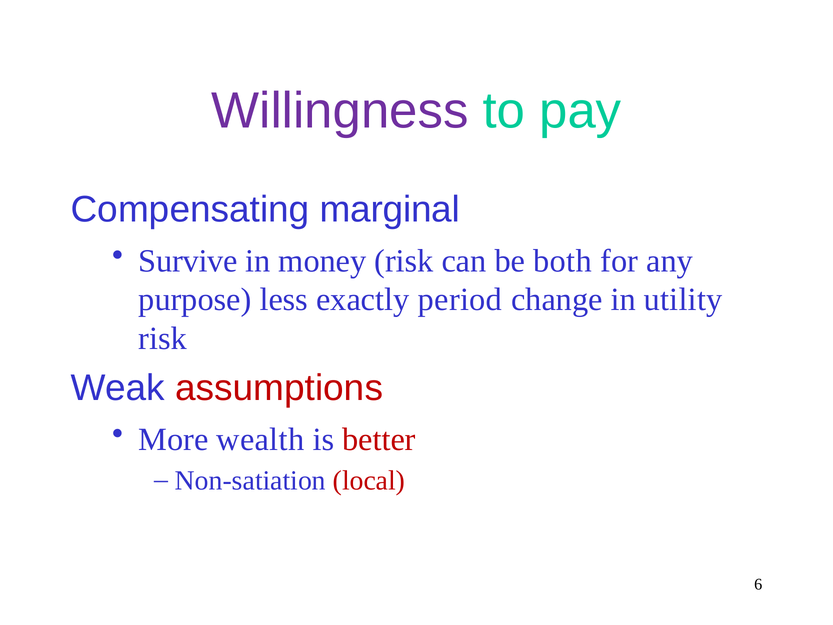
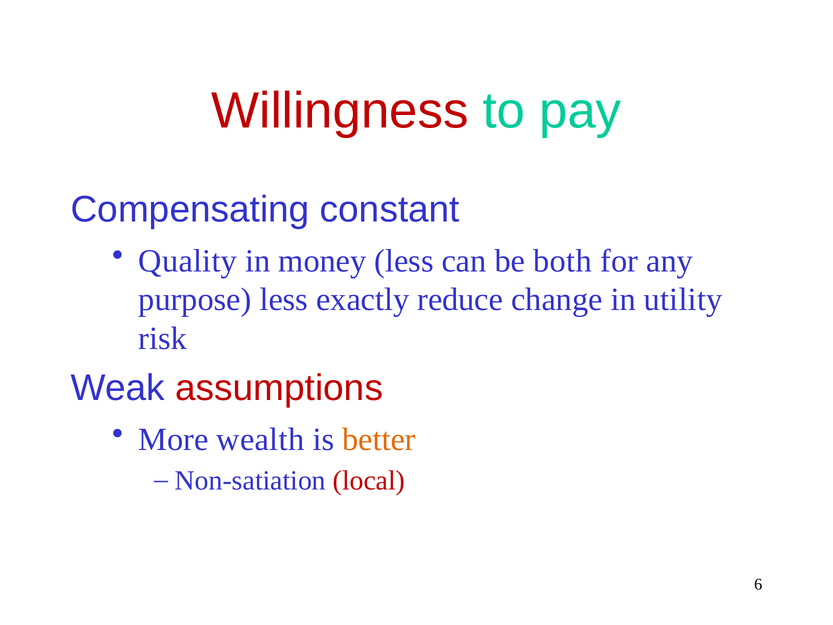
Willingness colour: purple -> red (340, 111)
marginal: marginal -> constant (390, 209)
Survive: Survive -> Quality (188, 261)
money risk: risk -> less (404, 261)
period: period -> reduce (460, 300)
better colour: red -> orange (379, 439)
